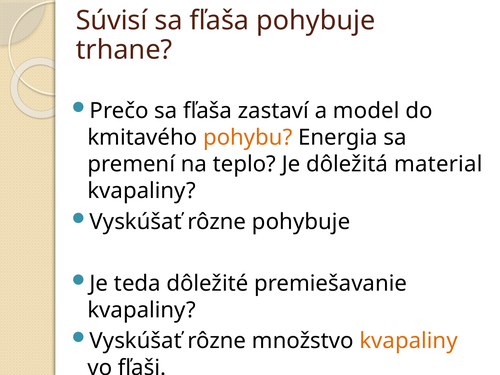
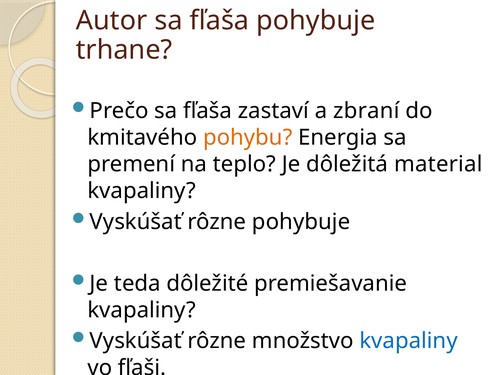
Súvisí: Súvisí -> Autor (112, 21)
model: model -> zbraní (366, 111)
kvapaliny colour: orange -> blue (409, 341)
